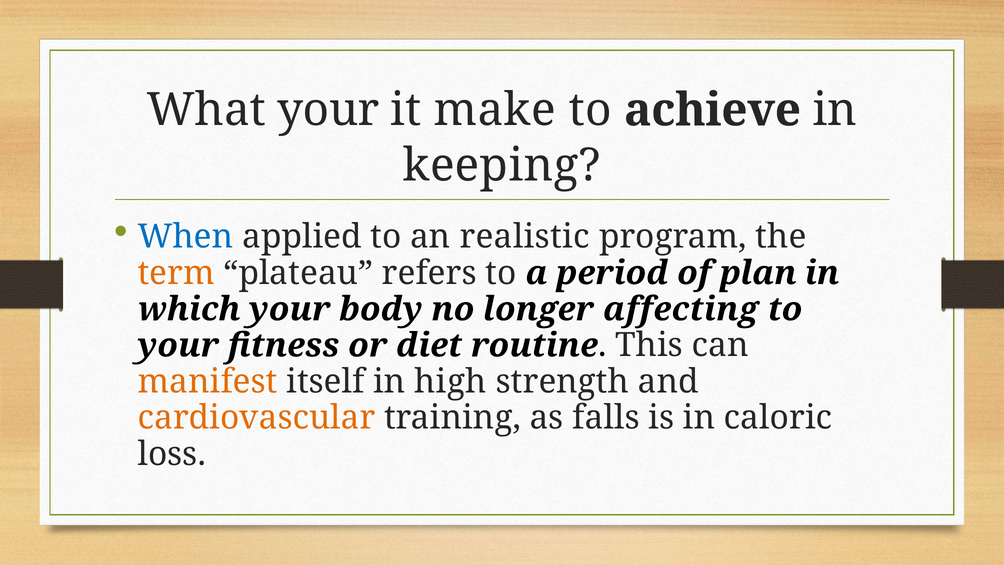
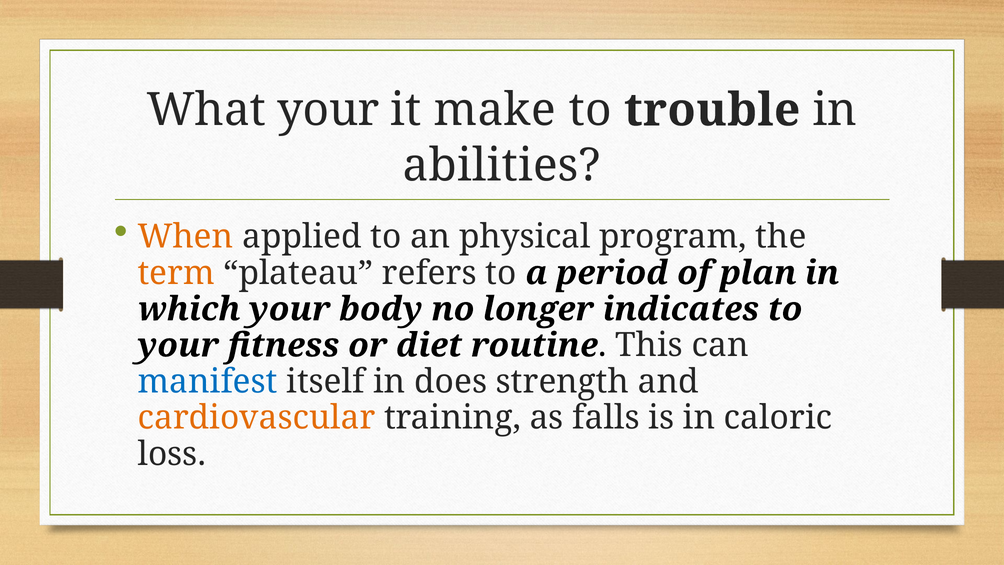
achieve: achieve -> trouble (712, 110)
keeping: keeping -> abilities (502, 165)
When colour: blue -> orange (186, 237)
realistic: realistic -> physical (525, 237)
affecting: affecting -> indicates (681, 309)
manifest colour: orange -> blue (208, 381)
high: high -> does (451, 381)
